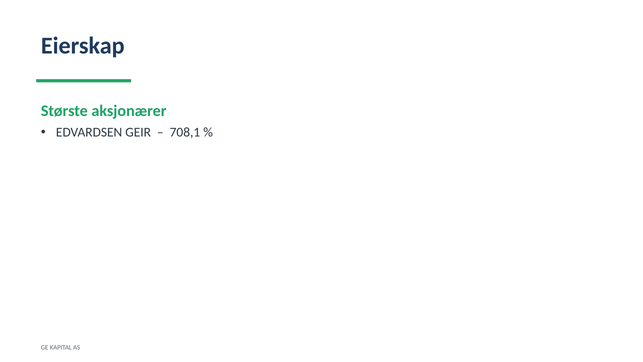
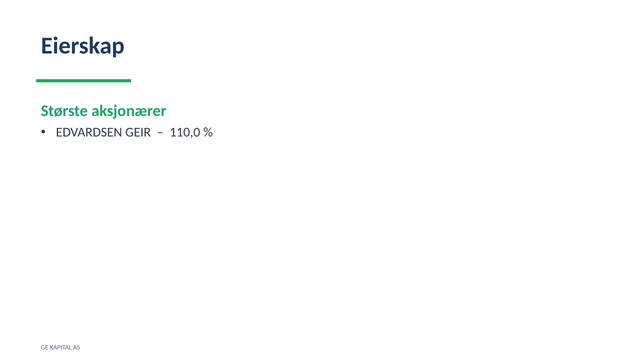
708,1: 708,1 -> 110,0 (185, 132)
